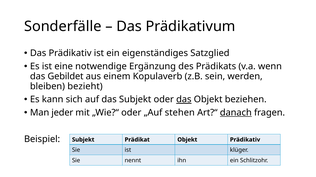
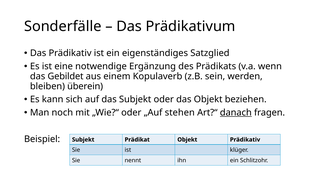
bezieht: bezieht -> überein (85, 87)
das underline: present -> none (184, 100)
jeder: jeder -> noch (62, 113)
